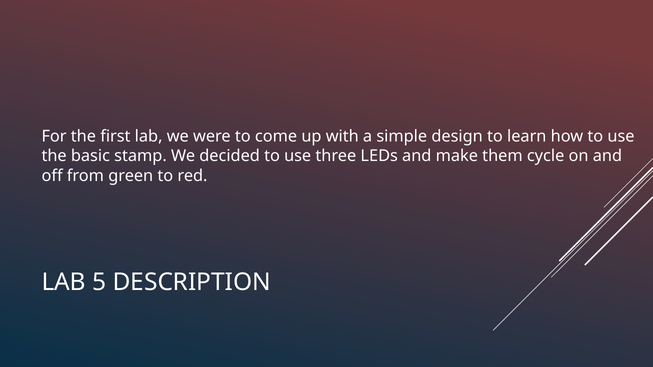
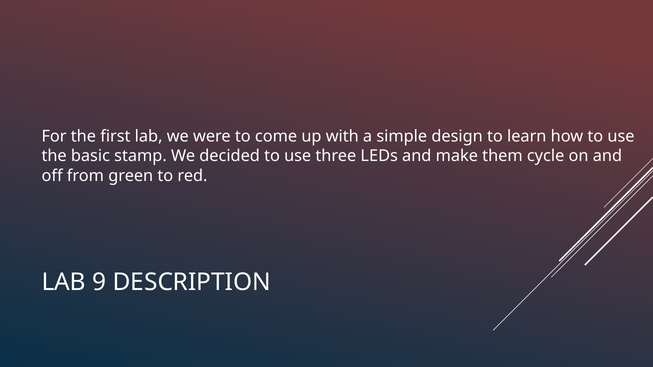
5: 5 -> 9 (99, 282)
